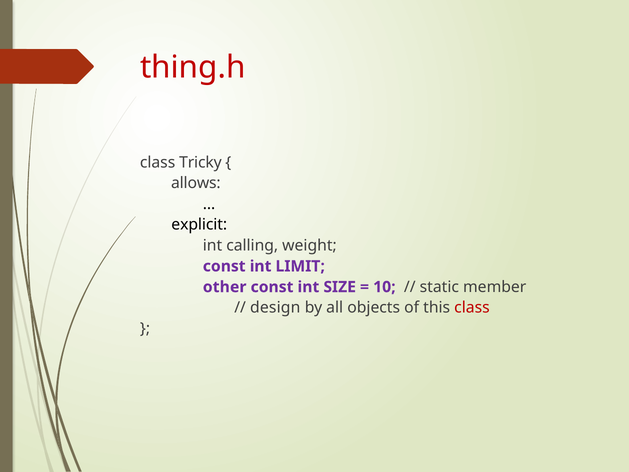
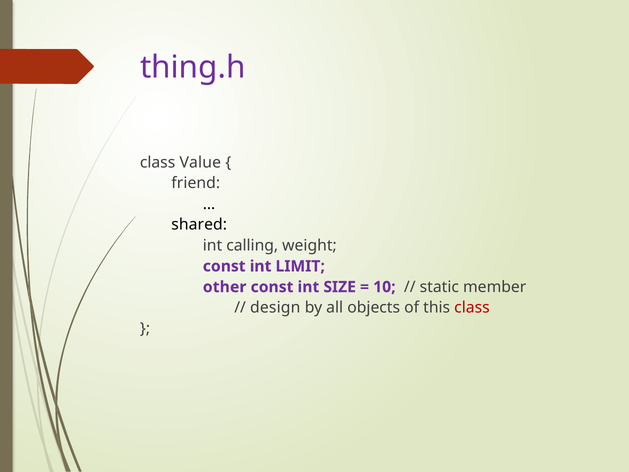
thing.h colour: red -> purple (193, 67)
Tricky: Tricky -> Value (200, 162)
allows: allows -> friend (196, 183)
explicit: explicit -> shared (199, 225)
